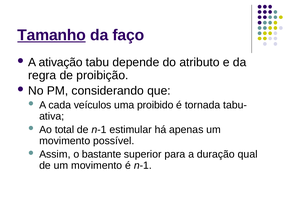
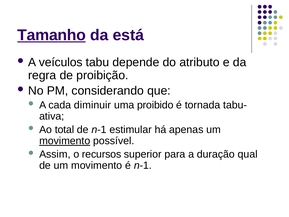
faço: faço -> está (128, 35)
ativação: ativação -> veículos (61, 62)
veículos: veículos -> diminuir (93, 105)
movimento underline: none -> present (65, 141)
bastante: bastante -> recursos (102, 154)
